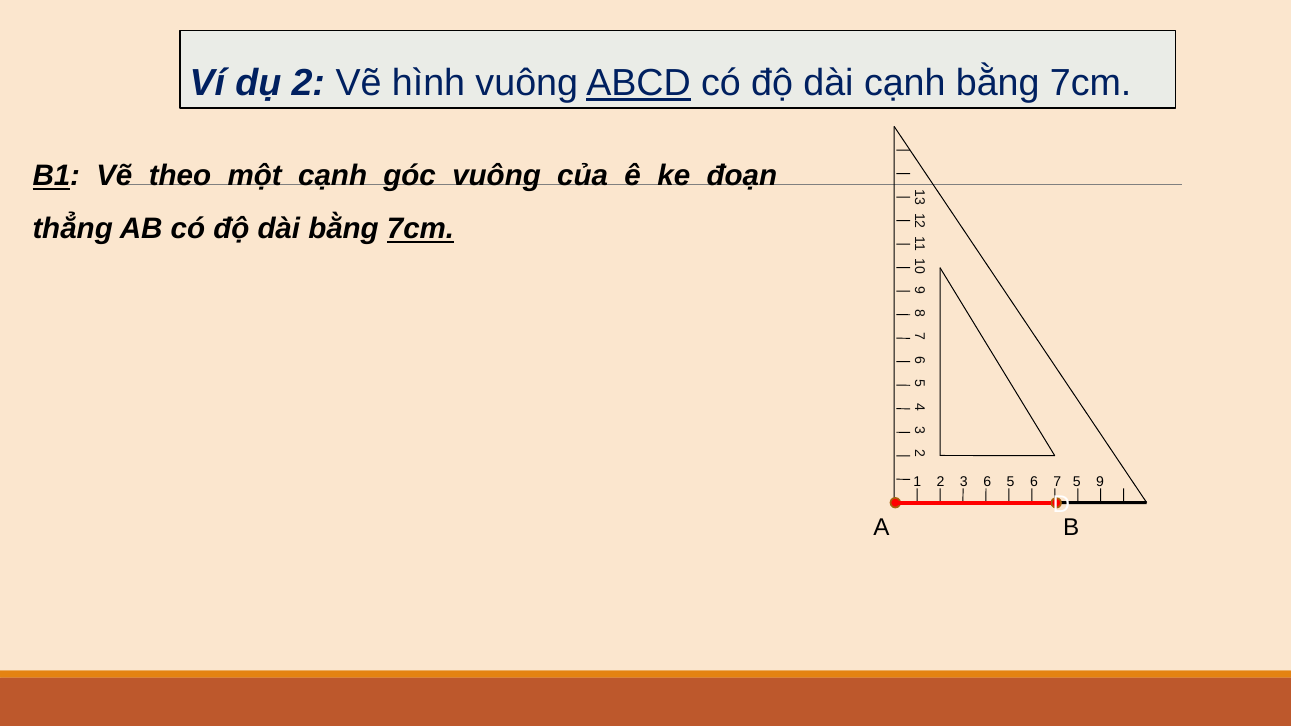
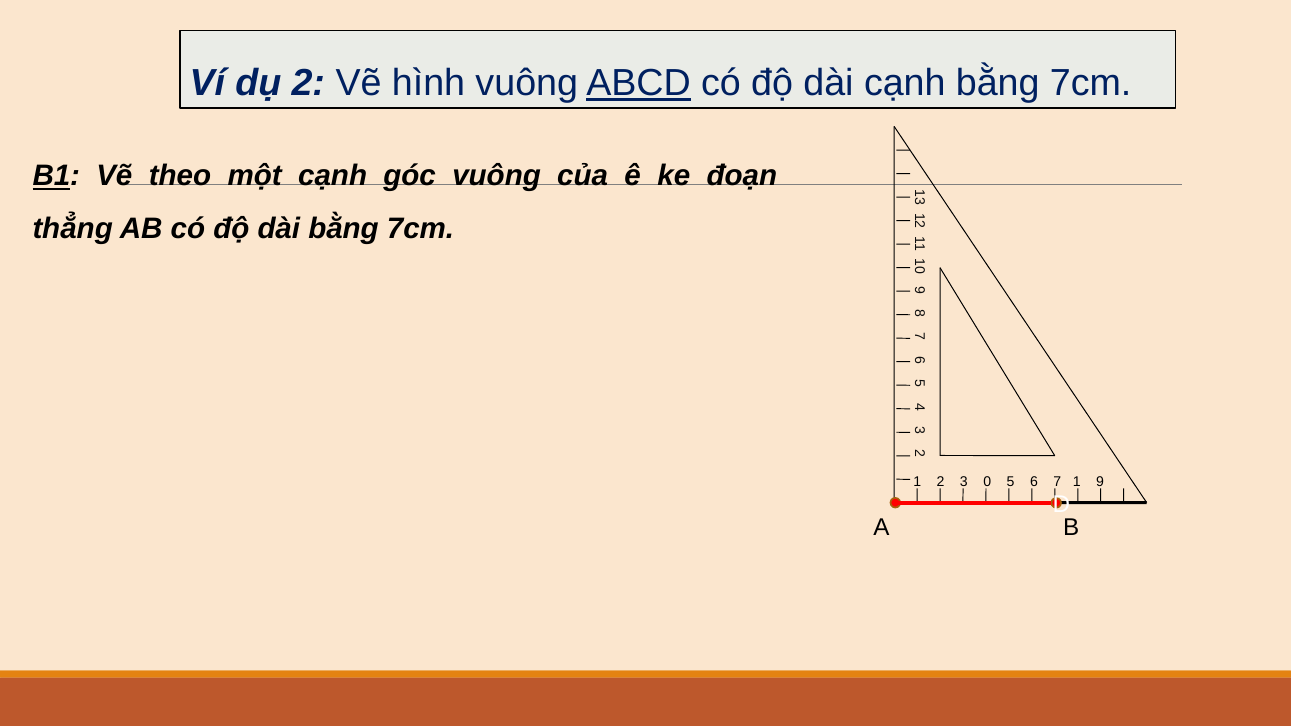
7cm underline: present -> none (421, 229)
3 6: 6 -> 0 (987, 482)
7 5: 5 -> 1 (1077, 482)
